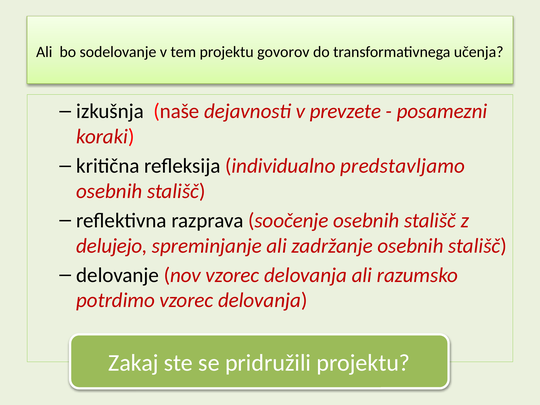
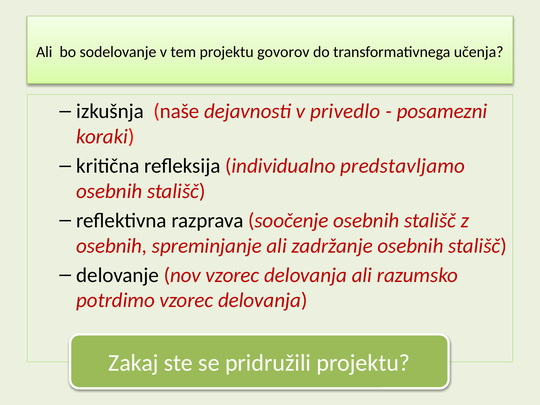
prevzete: prevzete -> privedlo (345, 111)
delujejo: delujejo -> osebnih (112, 246)
